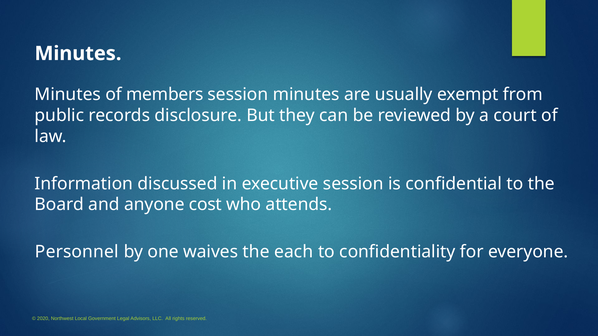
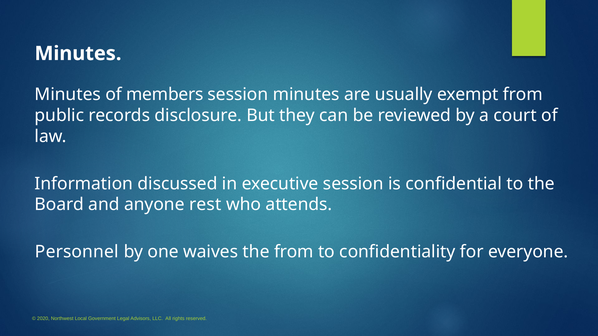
cost: cost -> rest (205, 205)
the each: each -> from (294, 252)
